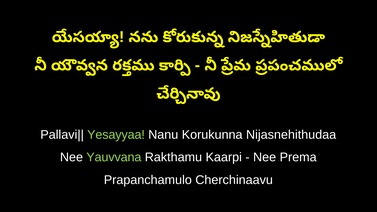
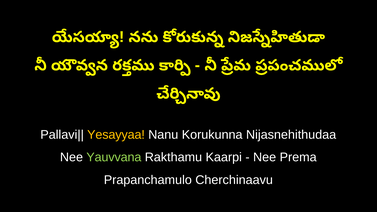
Yesayyaa colour: light green -> yellow (116, 135)
